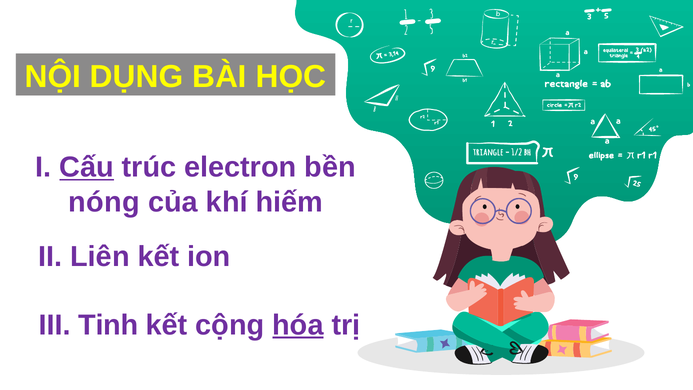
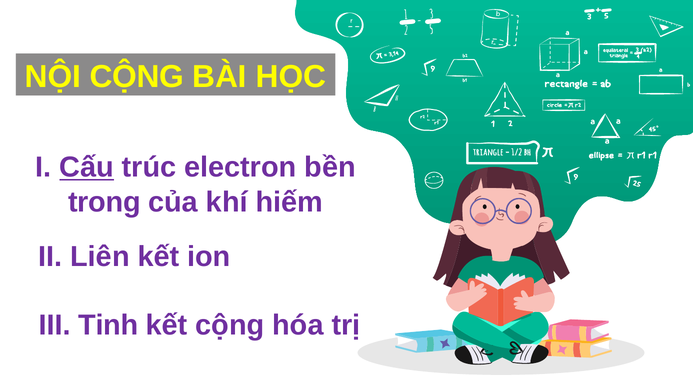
NỘI DỤNG: DỤNG -> CỘNG (137, 77)
nóng: nóng -> trong (104, 202)
hóa underline: present -> none (298, 325)
